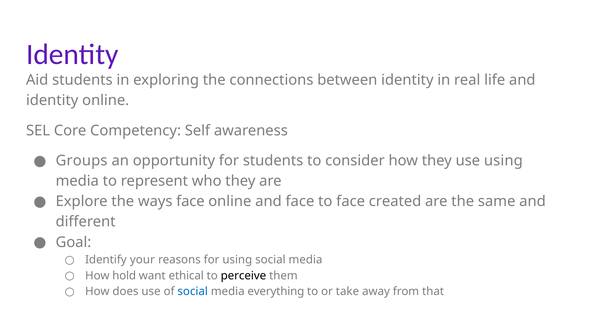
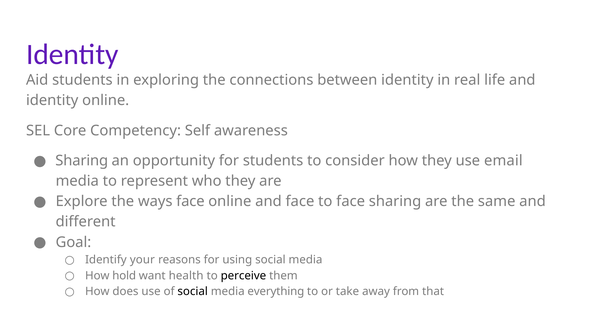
Groups: Groups -> Sharing (82, 161)
use using: using -> email (503, 161)
face created: created -> sharing (395, 202)
ethical: ethical -> health (186, 276)
social colour: blue -> black (193, 292)
